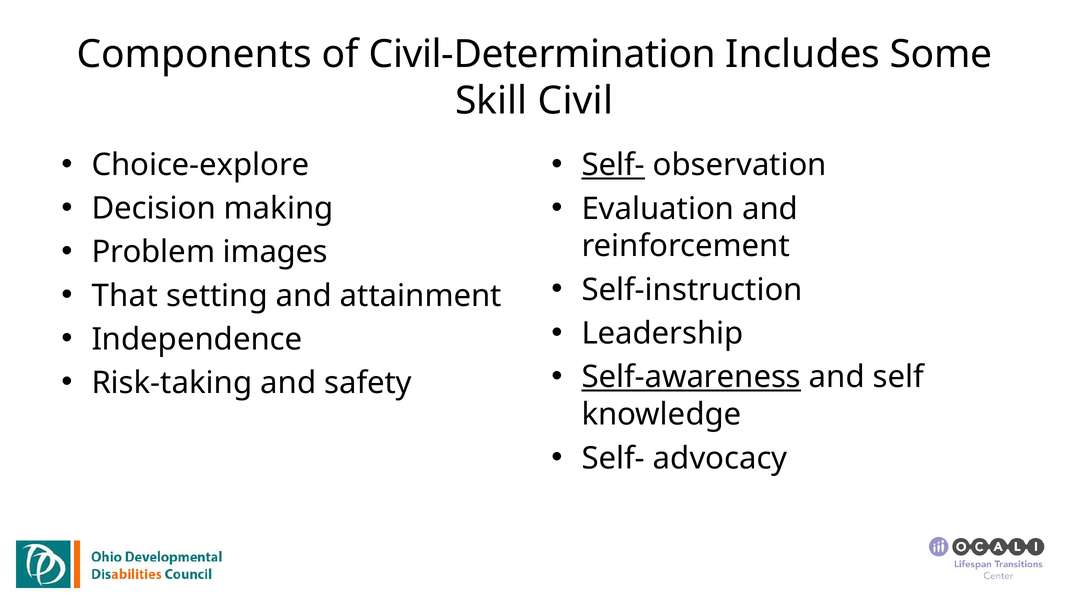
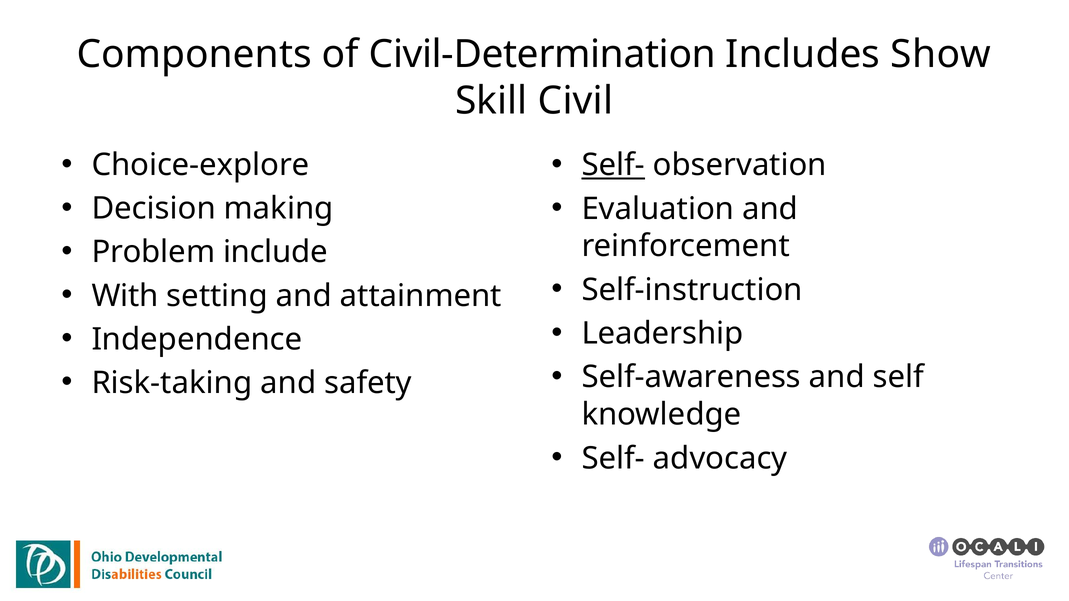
Some: Some -> Show (941, 54)
images: images -> include (275, 252)
That: That -> With (125, 296)
Self-awareness underline: present -> none (691, 377)
